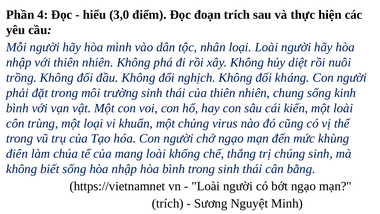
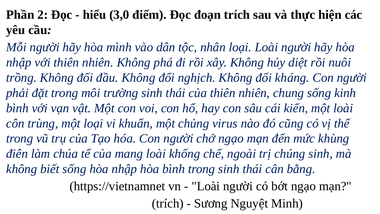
4: 4 -> 2 (43, 15)
thắng: thắng -> ngoài (242, 154)
